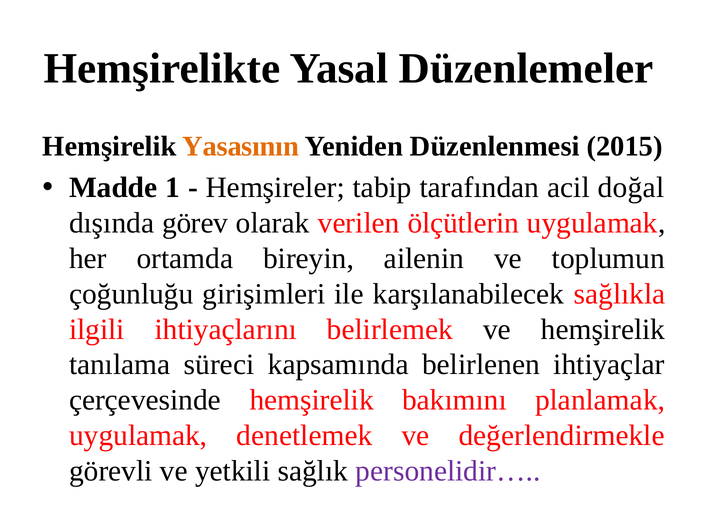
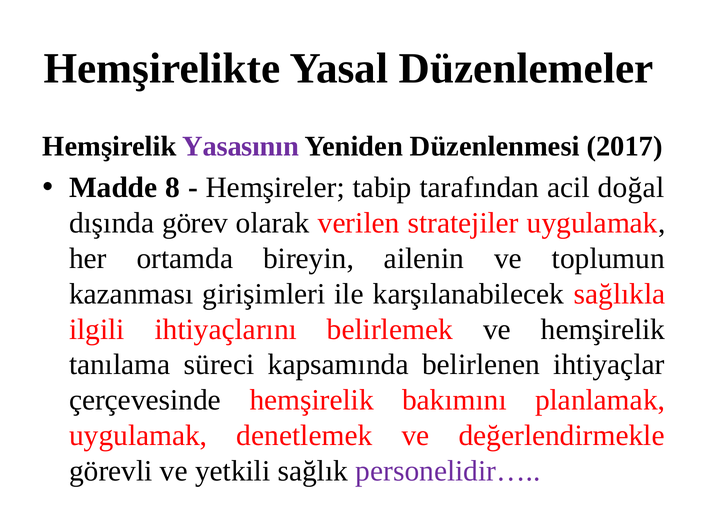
Yasasının colour: orange -> purple (241, 147)
2015: 2015 -> 2017 (625, 147)
1: 1 -> 8 (173, 188)
ölçütlerin: ölçütlerin -> stratejiler (463, 223)
çoğunluğu: çoğunluğu -> kazanması (131, 294)
